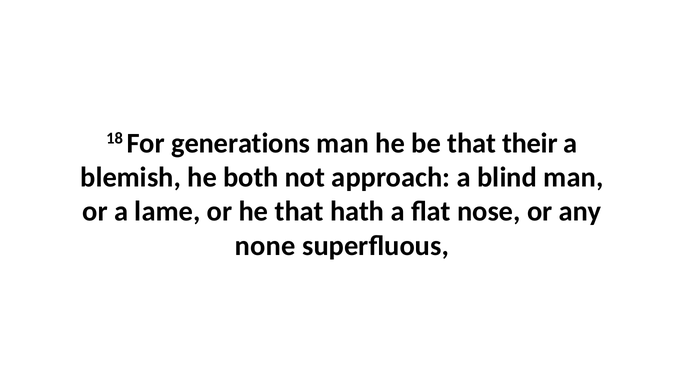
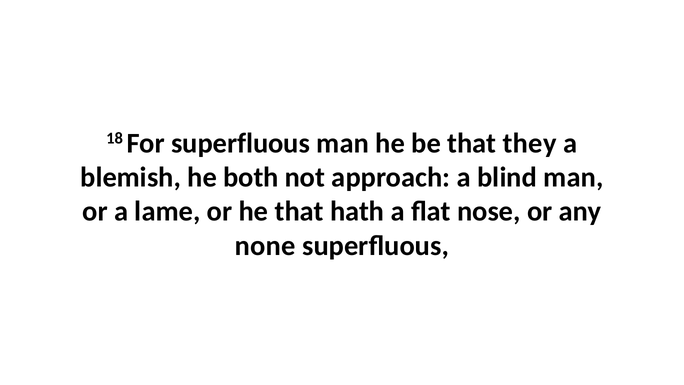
For generations: generations -> superfluous (241, 143)
their: their -> they (530, 143)
